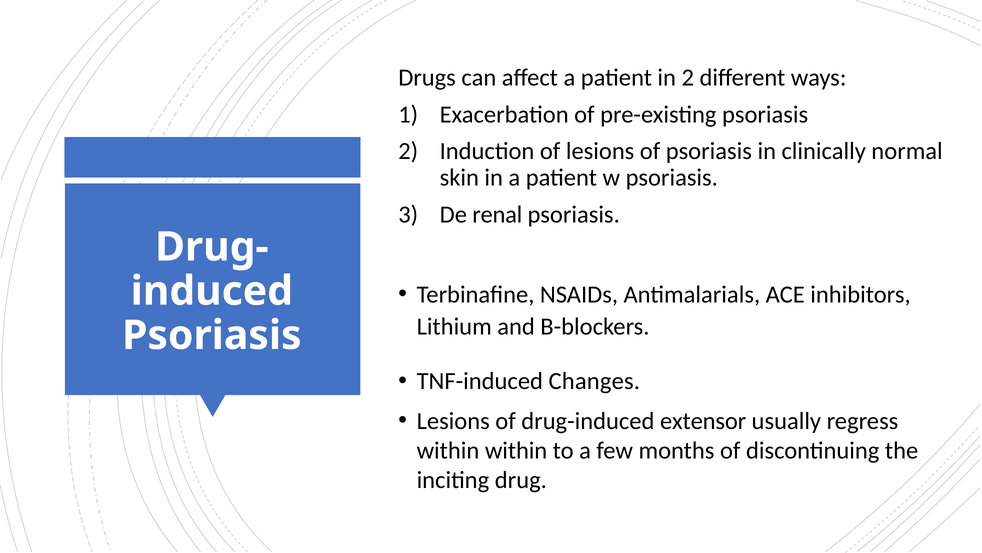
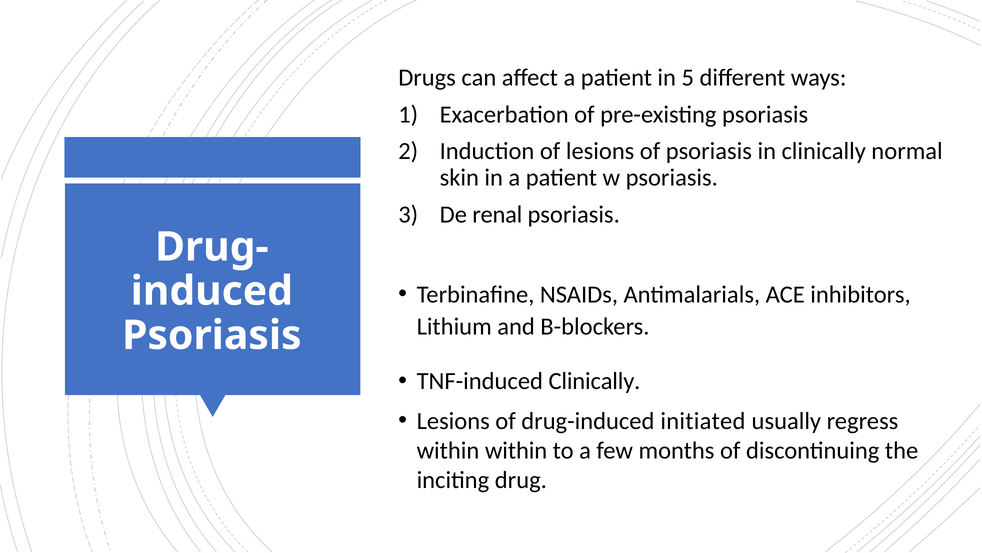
in 2: 2 -> 5 (688, 78)
TNF-induced Changes: Changes -> Clinically (594, 381)
extensor: extensor -> initiated (703, 421)
